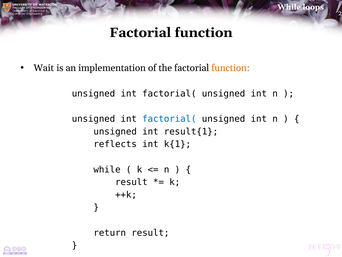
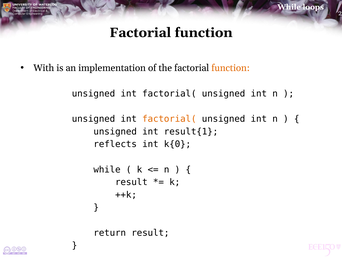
Wait: Wait -> With (44, 68)
factorial( colour: blue -> orange (169, 119)
k{1: k{1 -> k{0 (177, 144)
